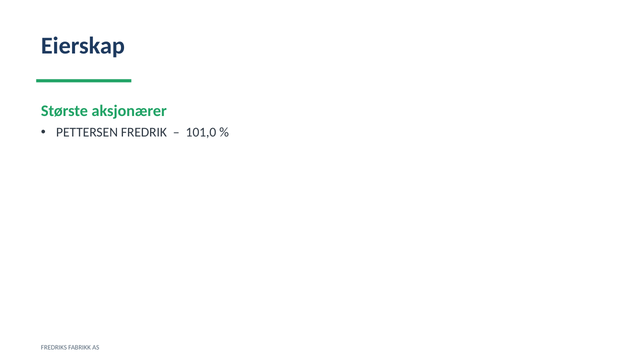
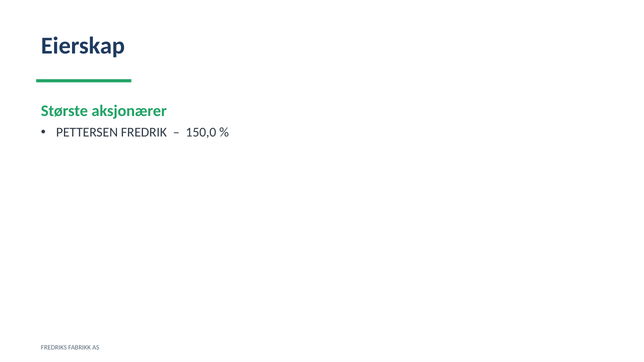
101,0: 101,0 -> 150,0 (201, 132)
